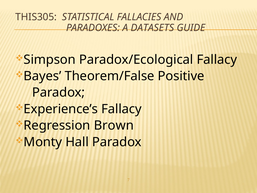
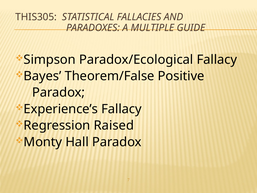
DATASETS: DATASETS -> MULTIPLE (152, 28)
Brown: Brown -> Raised (114, 125)
